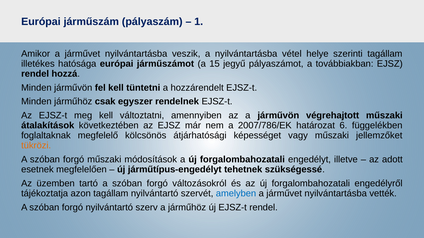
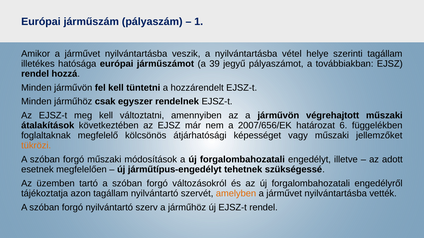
15: 15 -> 39 (215, 64)
2007/786/EK: 2007/786/EK -> 2007/656/EK (265, 126)
amelyben colour: blue -> orange (236, 194)
